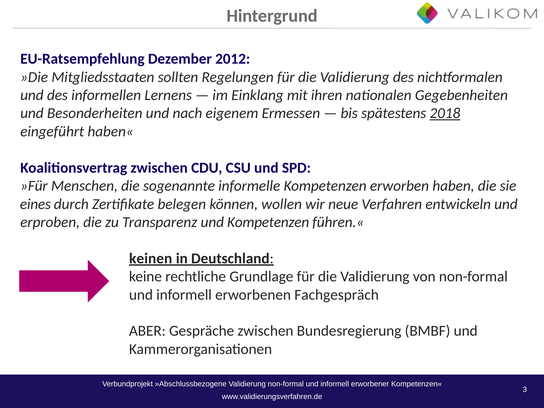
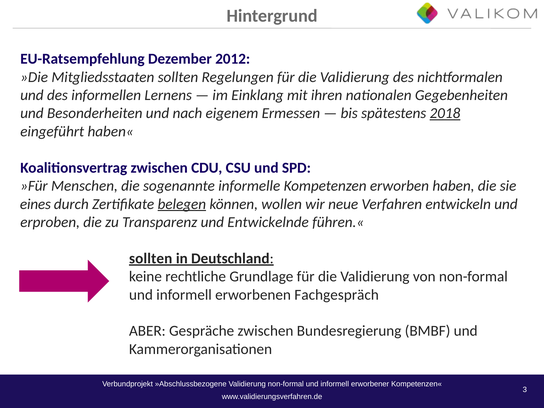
belegen underline: none -> present (182, 204)
und Kompetenzen: Kompetenzen -> Entwickelnde (268, 222)
keinen: keinen -> sollten (151, 258)
